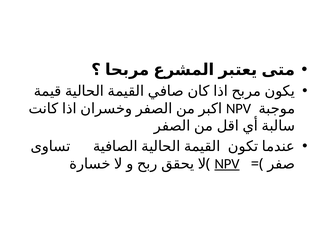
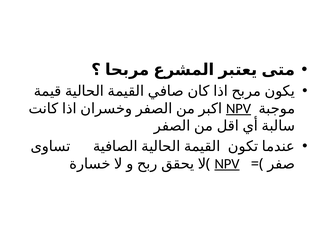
NPV underline: none -> present (239, 109)
